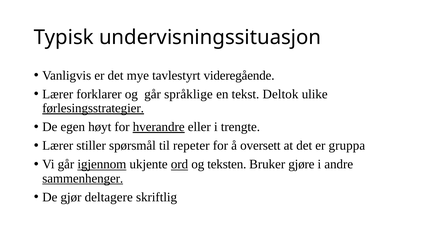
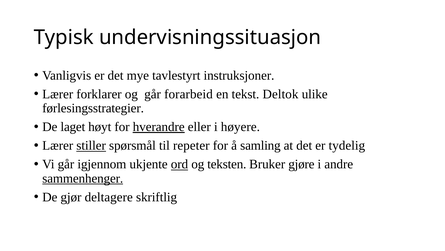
videregående: videregående -> instruksjoner (239, 75)
språklige: språklige -> forarbeid (188, 94)
førlesingsstrategier underline: present -> none (93, 108)
egen: egen -> laget (73, 127)
trengte: trengte -> høyere (240, 127)
stiller underline: none -> present (91, 145)
oversett: oversett -> samling (260, 145)
gruppa: gruppa -> tydelig (347, 145)
igjennom underline: present -> none (102, 164)
